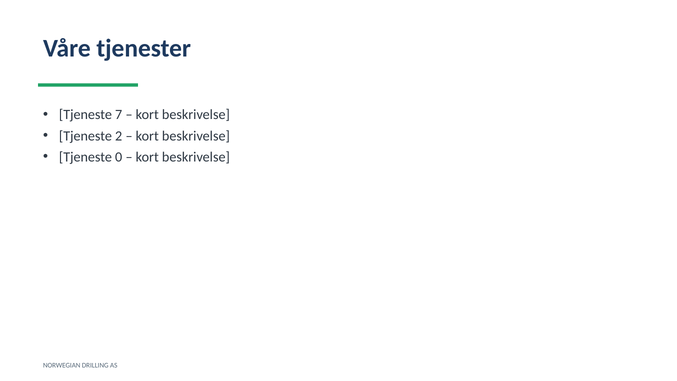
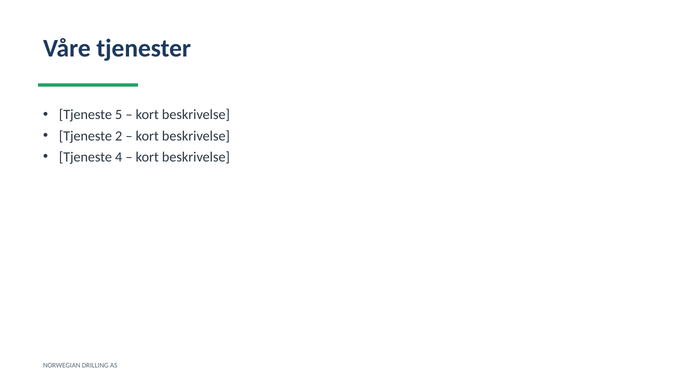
7: 7 -> 5 (119, 115)
0: 0 -> 4 (119, 157)
